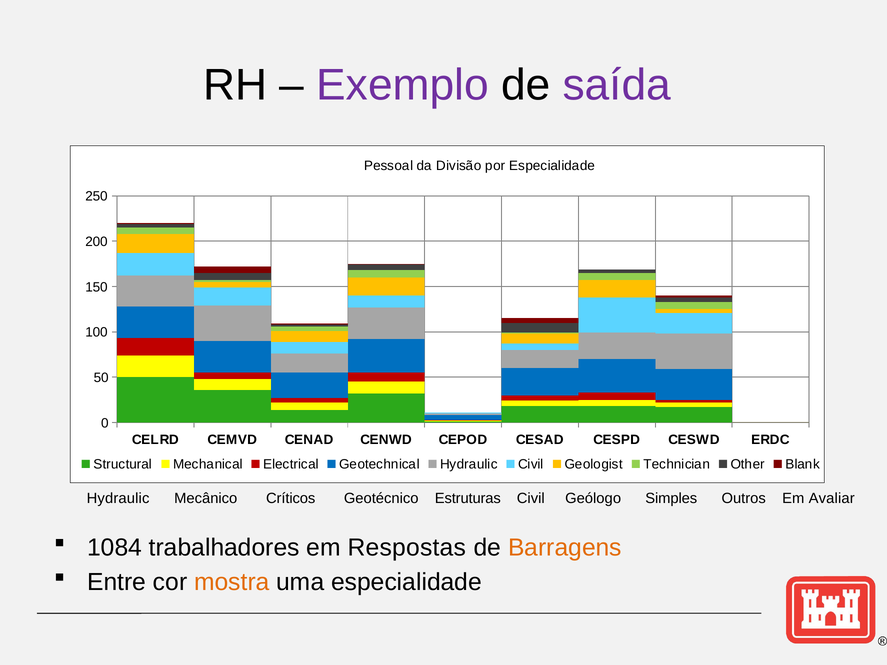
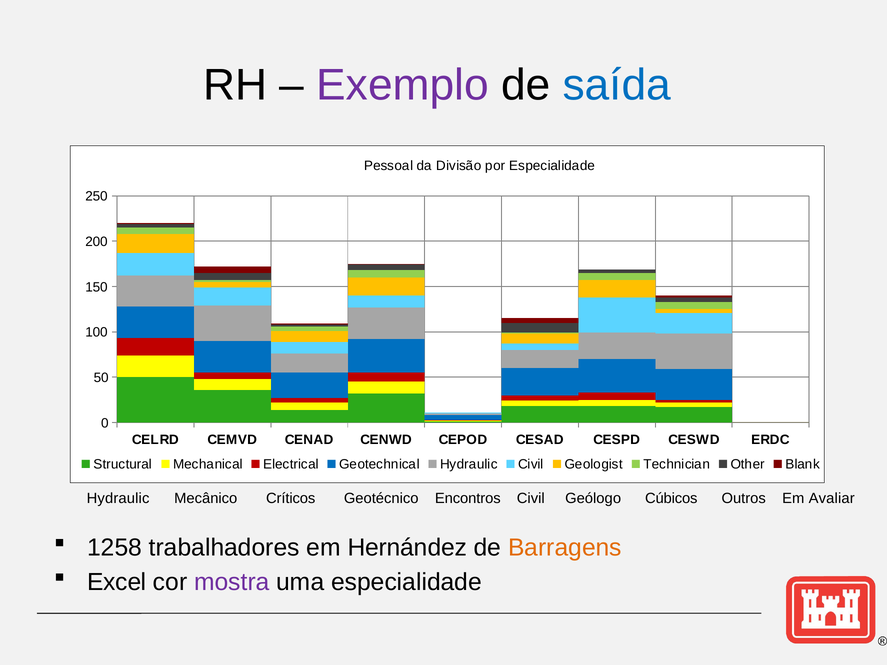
saída colour: purple -> blue (617, 85)
Estruturas: Estruturas -> Encontros (468, 498)
Simples: Simples -> Cúbicos (671, 498)
1084: 1084 -> 1258 (115, 548)
Respostas: Respostas -> Hernández (407, 548)
Entre: Entre -> Excel (117, 582)
mostra colour: orange -> purple (232, 582)
